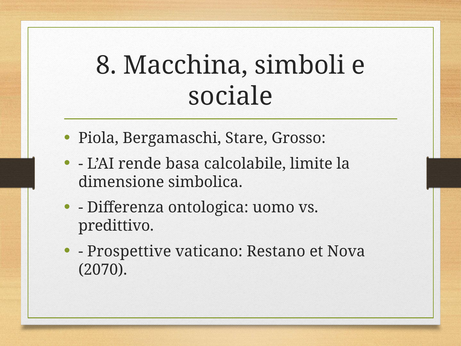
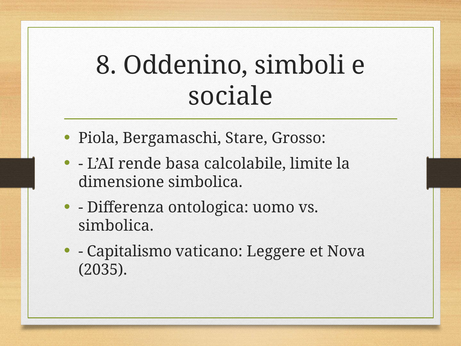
Macchina: Macchina -> Oddenino (186, 65)
predittivo: predittivo -> simbolica (116, 226)
Prospettive: Prospettive -> Capitalismo (129, 251)
Restano: Restano -> Leggere (276, 251)
2070: 2070 -> 2035 (103, 270)
